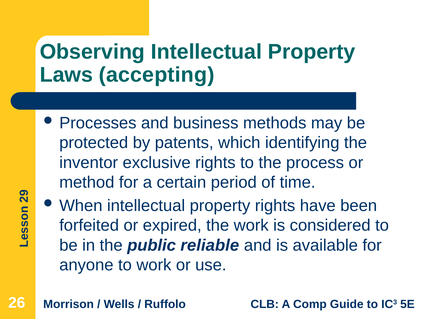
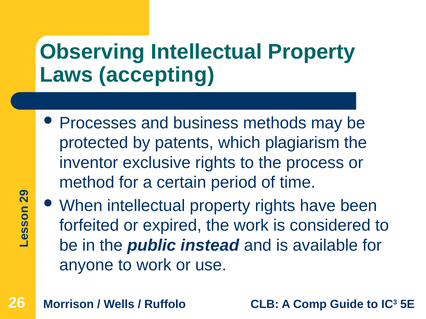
identifying: identifying -> plagiarism (302, 143)
reliable: reliable -> instead (210, 246)
